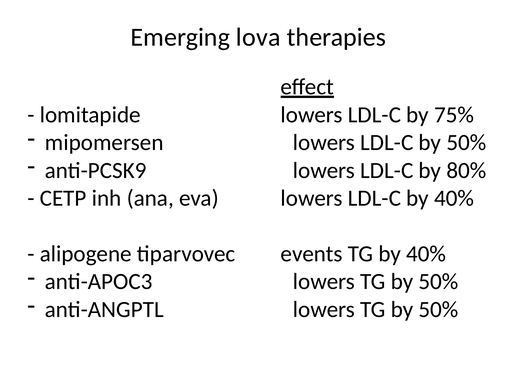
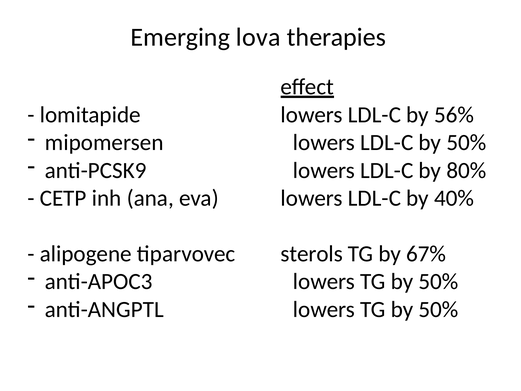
75%: 75% -> 56% (454, 115)
events: events -> sterols (312, 254)
TG by 40%: 40% -> 67% (426, 254)
